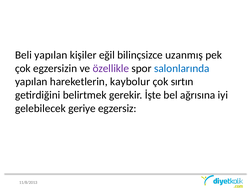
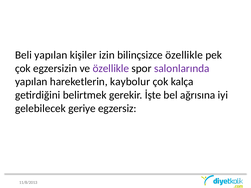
eğil: eğil -> izin (107, 55)
bilinçsizce uzanmış: uzanmış -> özellikle (184, 55)
salonlarında colour: blue -> purple (182, 68)
sırtın: sırtın -> kalça (182, 82)
